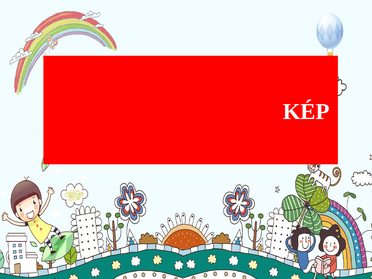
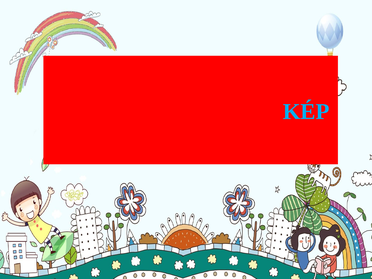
KÉP colour: white -> light blue (306, 112)
